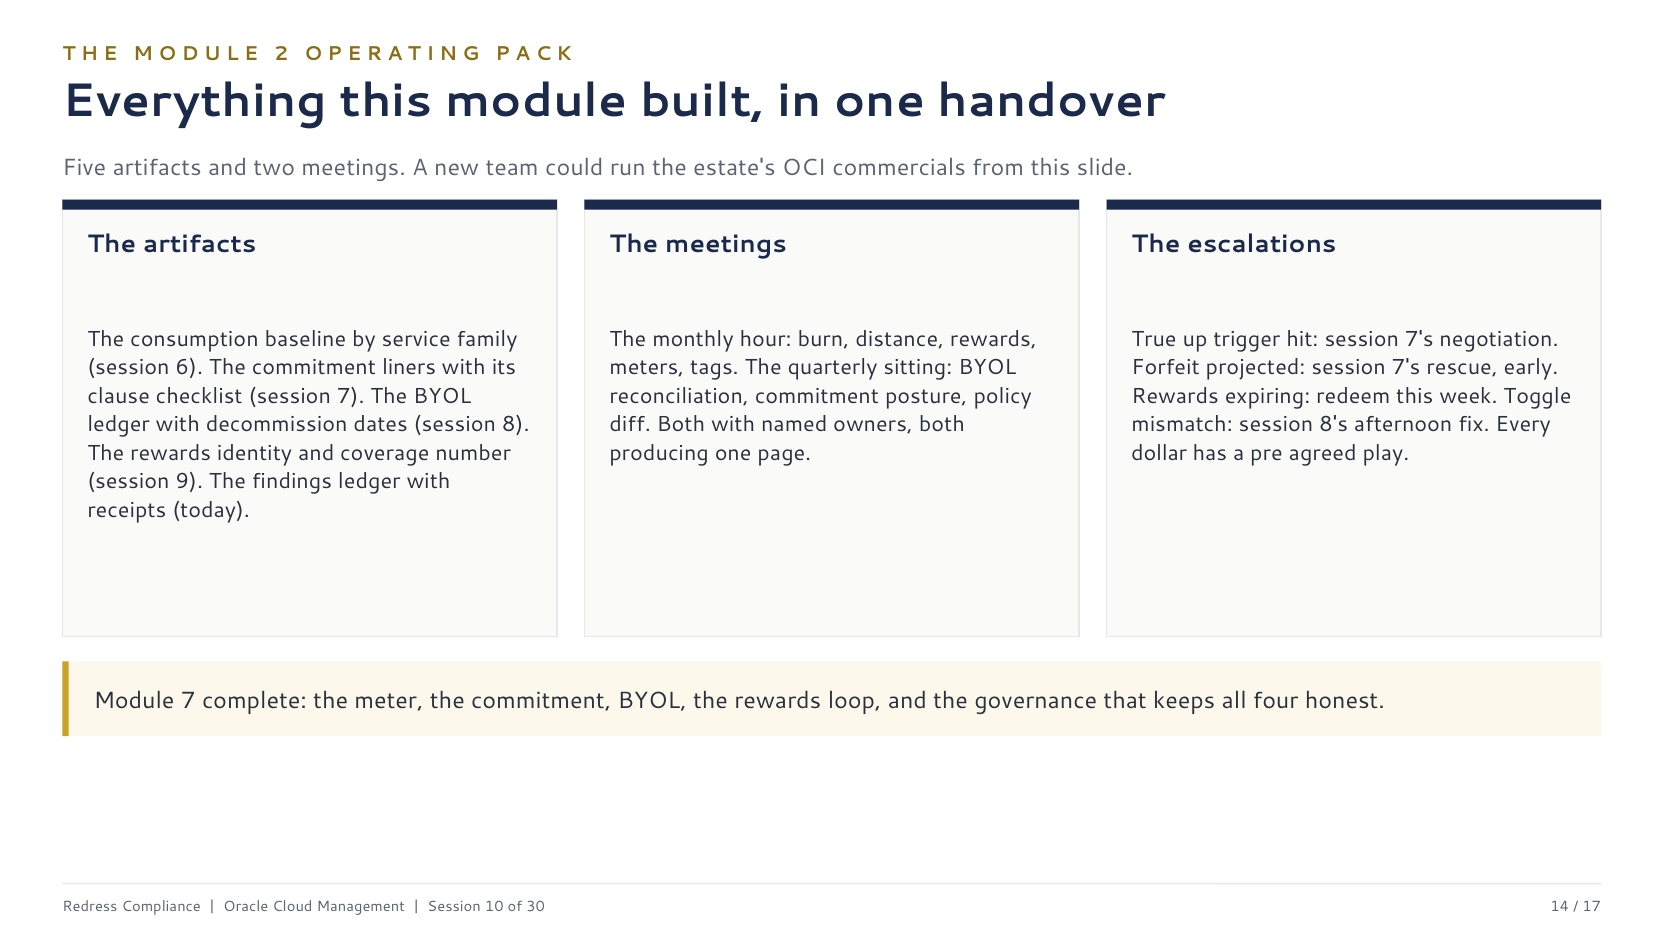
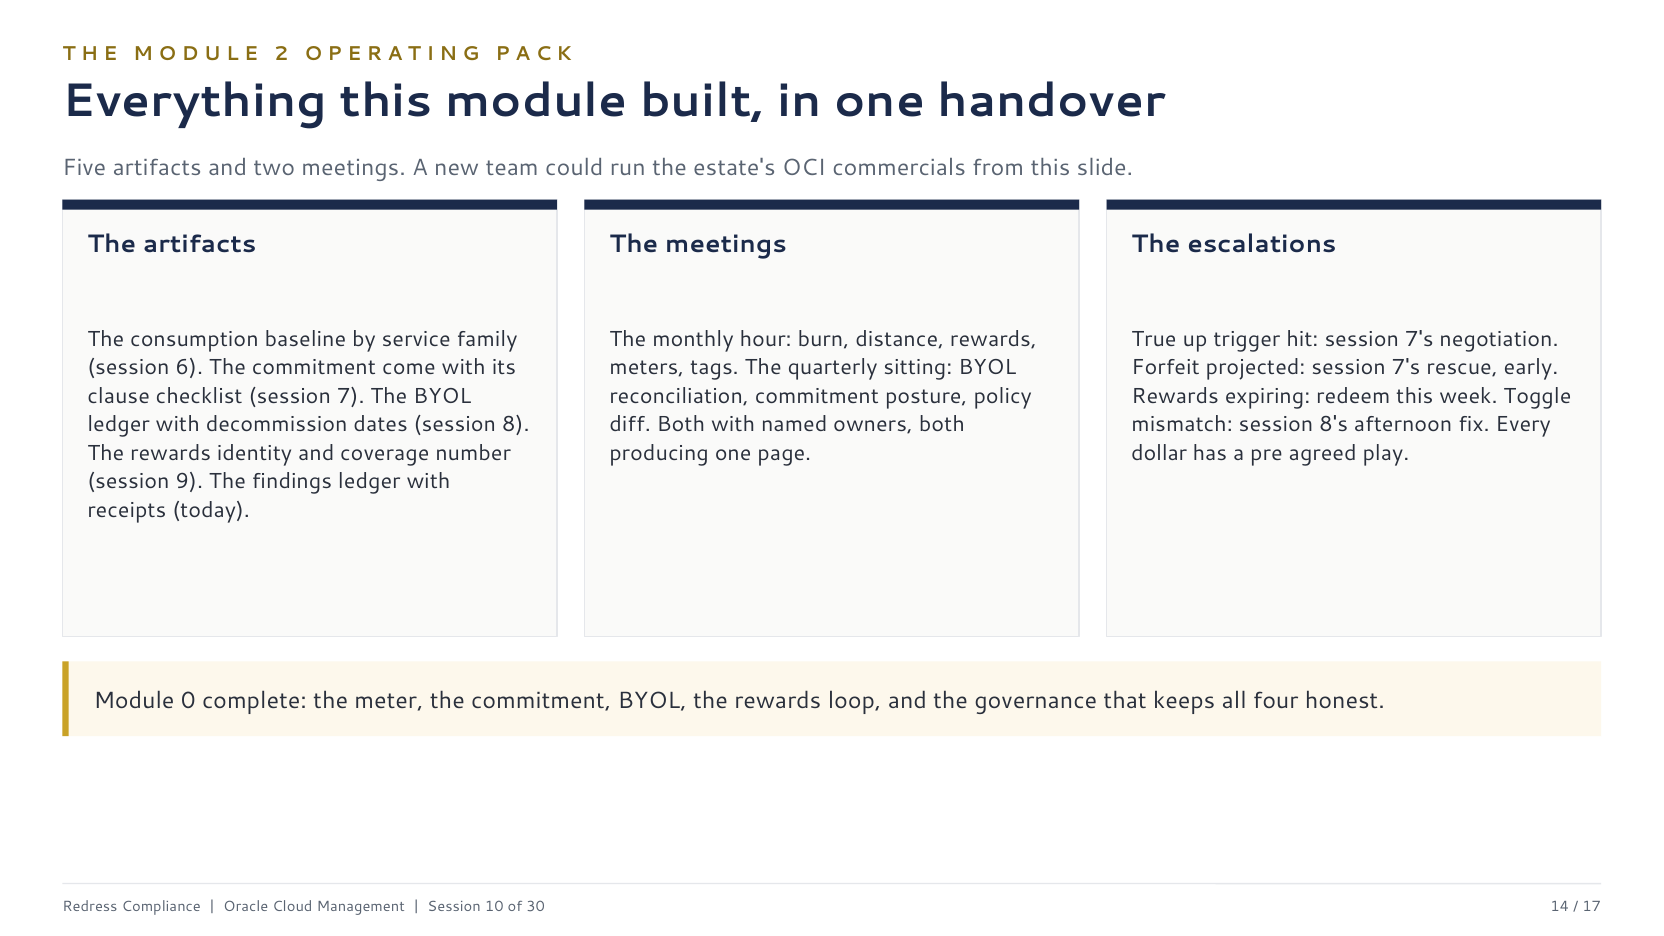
liners: liners -> come (409, 368)
Module 7: 7 -> 0 (188, 700)
